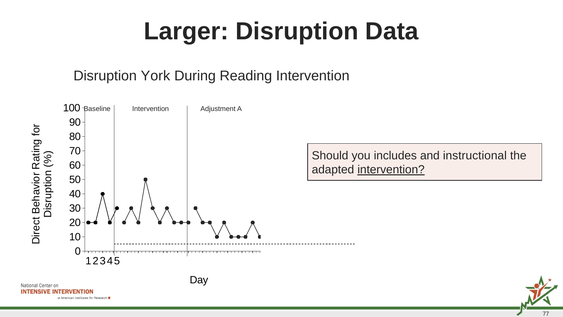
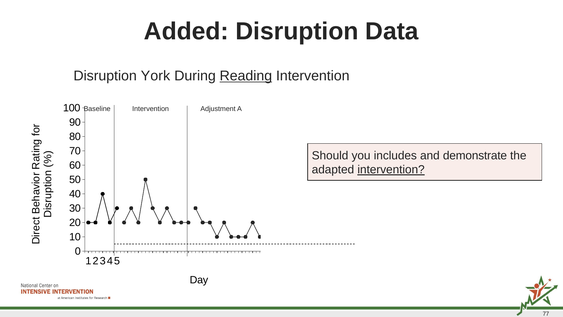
Larger: Larger -> Added (186, 31)
Reading underline: none -> present (246, 76)
instructional: instructional -> demonstrate (475, 156)
